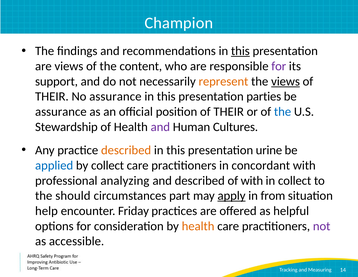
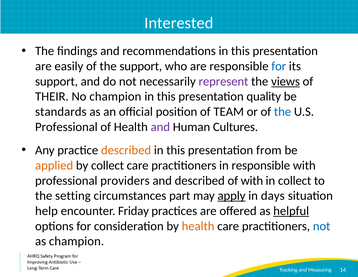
Champion: Champion -> Interested (179, 23)
this underline: present -> none (240, 51)
are views: views -> easily (69, 66)
the content: content -> support (141, 66)
for colour: purple -> blue (279, 66)
represent colour: orange -> purple (223, 81)
No assurance: assurance -> champion (115, 96)
parties: parties -> quality (264, 96)
assurance: assurance -> standards (61, 112)
position of THEIR: THEIR -> TEAM (229, 112)
Stewardship: Stewardship -> Professional (66, 127)
urine: urine -> from (269, 150)
applied colour: blue -> orange (54, 165)
in concordant: concordant -> responsible (261, 165)
analyzing: analyzing -> providers (125, 180)
should: should -> setting (73, 196)
from: from -> days (273, 196)
helpful underline: none -> present (291, 211)
not colour: purple -> blue (322, 226)
as accessible: accessible -> champion (77, 241)
